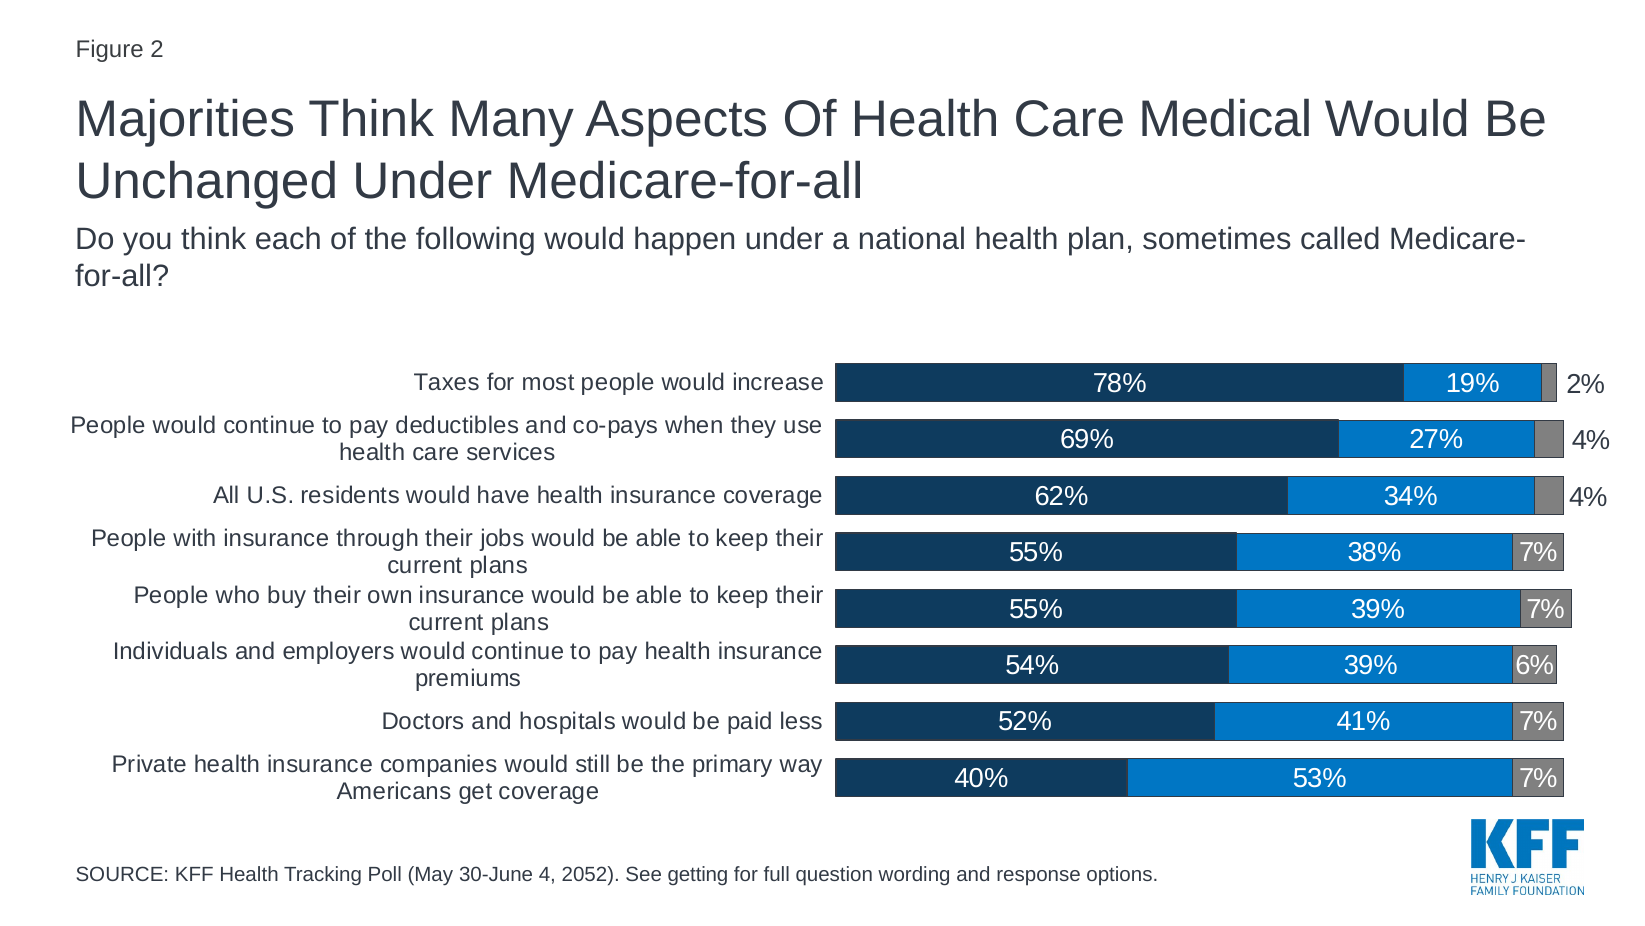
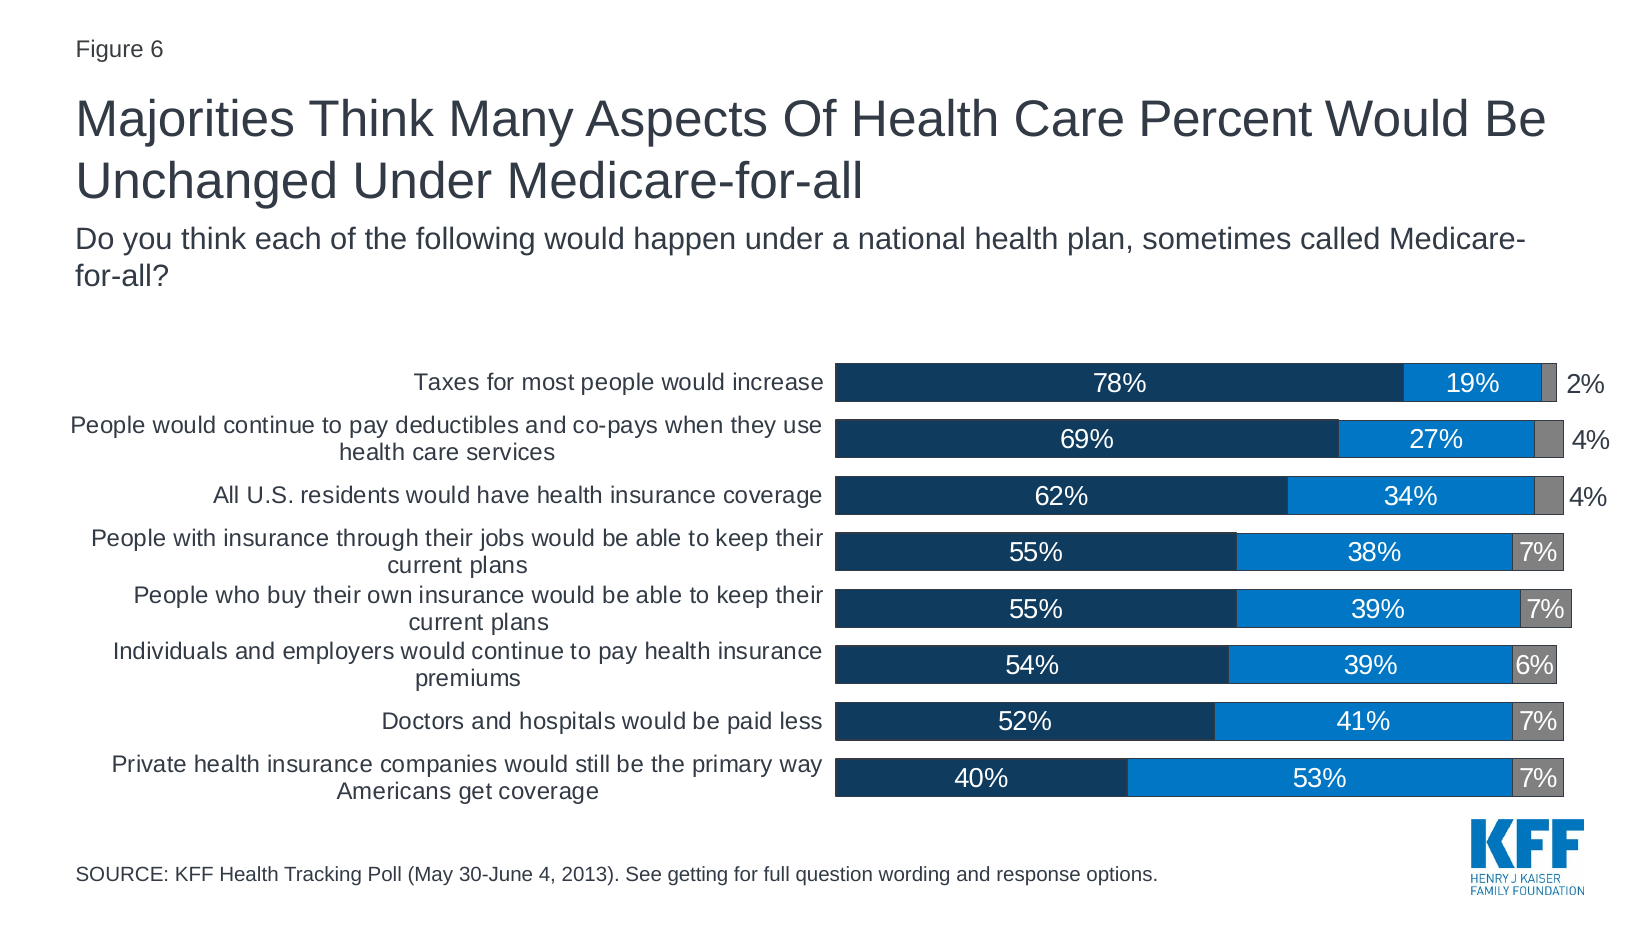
2: 2 -> 6 (157, 50)
Medical: Medical -> Percent (1225, 119)
2052: 2052 -> 2013 (591, 874)
